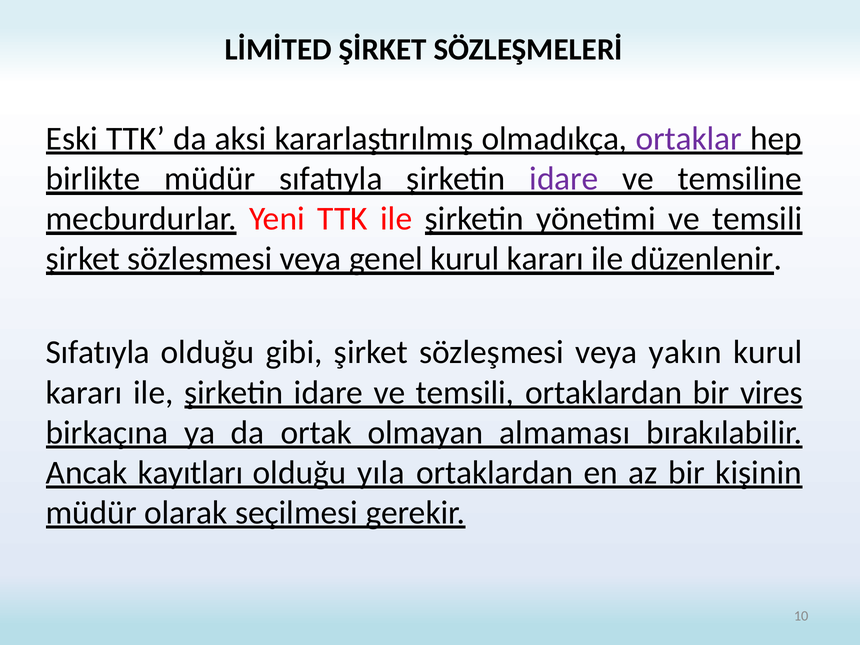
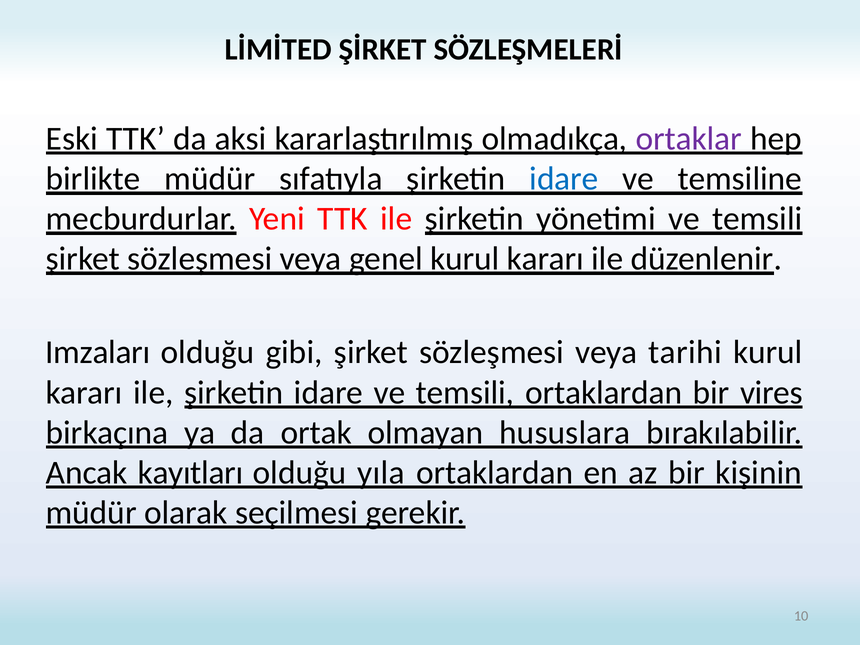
idare colour: purple -> blue (564, 179)
Sıfatıyla: Sıfatıyla -> Imzaları (98, 352)
yakın: yakın -> tarihi (685, 352)
almaması: almaması -> hususlara (565, 433)
